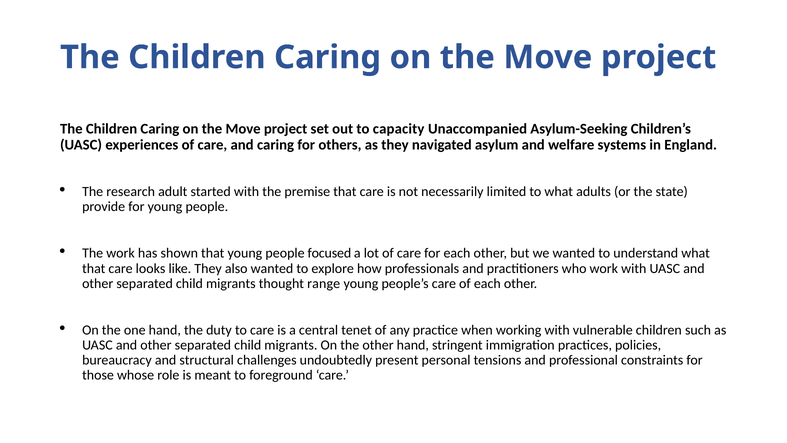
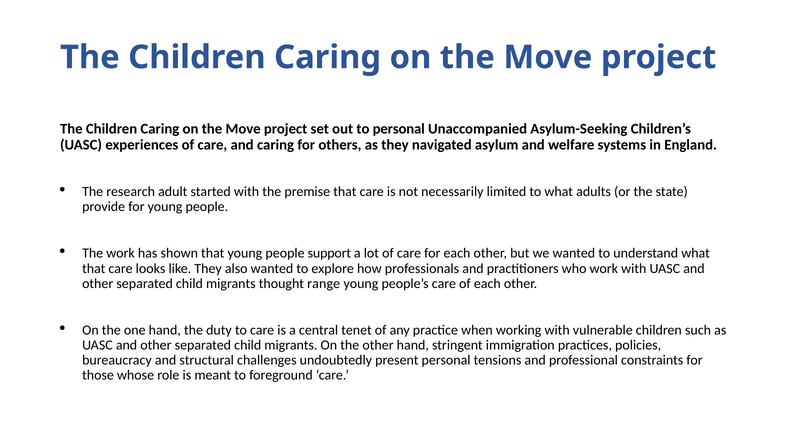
to capacity: capacity -> personal (399, 129)
focused: focused -> support (329, 253)
